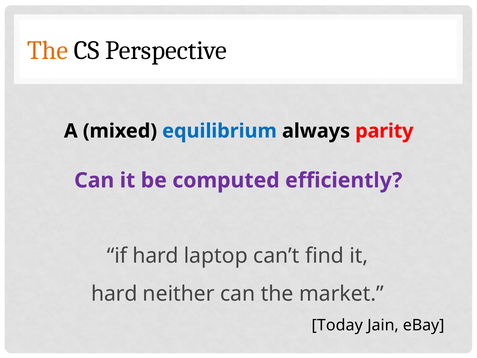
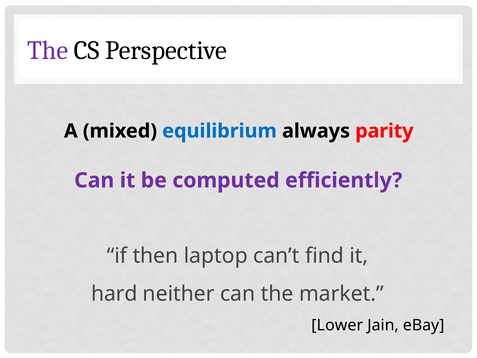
The colour: orange -> purple (48, 50)
if hard: hard -> then (156, 256)
Today: Today -> Lower (337, 325)
